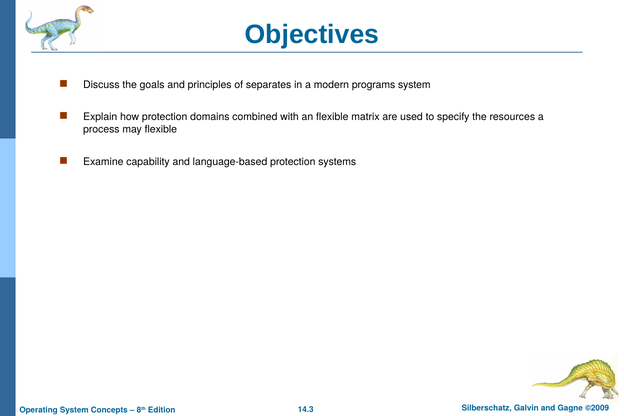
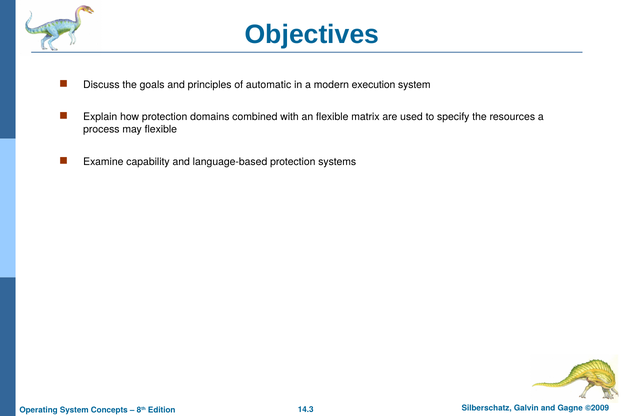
separates: separates -> automatic (269, 85)
programs: programs -> execution (374, 85)
